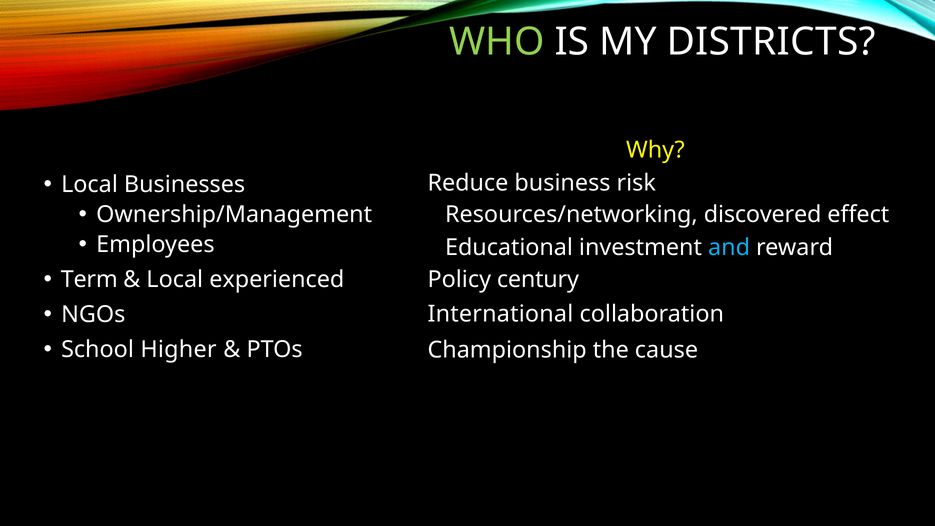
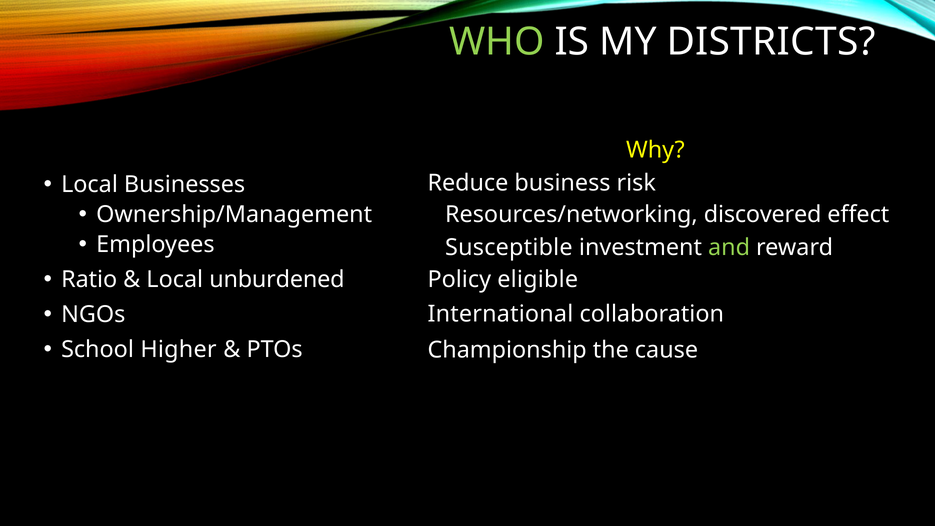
Educational: Educational -> Susceptible (509, 248)
and colour: light blue -> light green (729, 248)
Term: Term -> Ratio (89, 279)
experienced: experienced -> unburdened (277, 279)
century: century -> eligible (538, 280)
